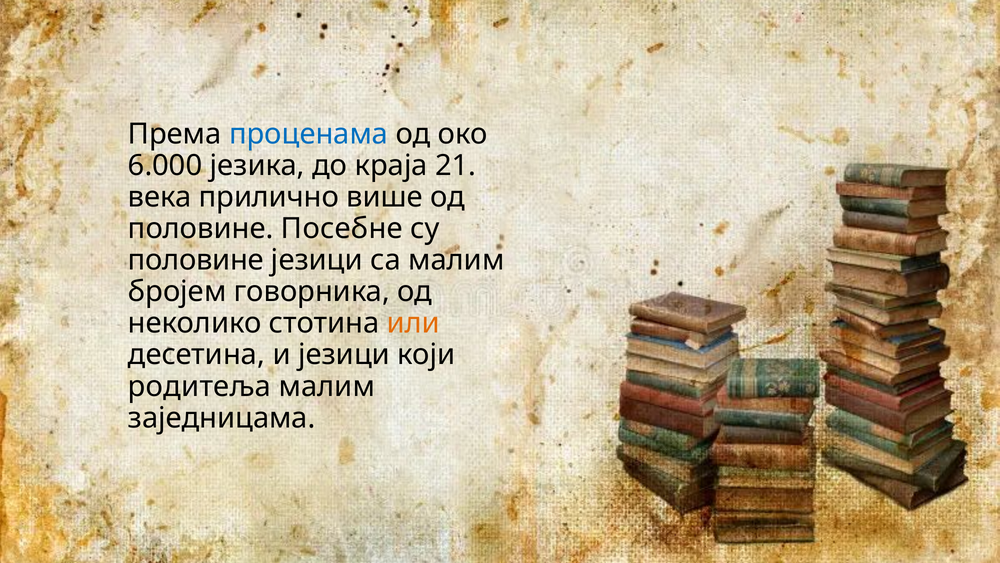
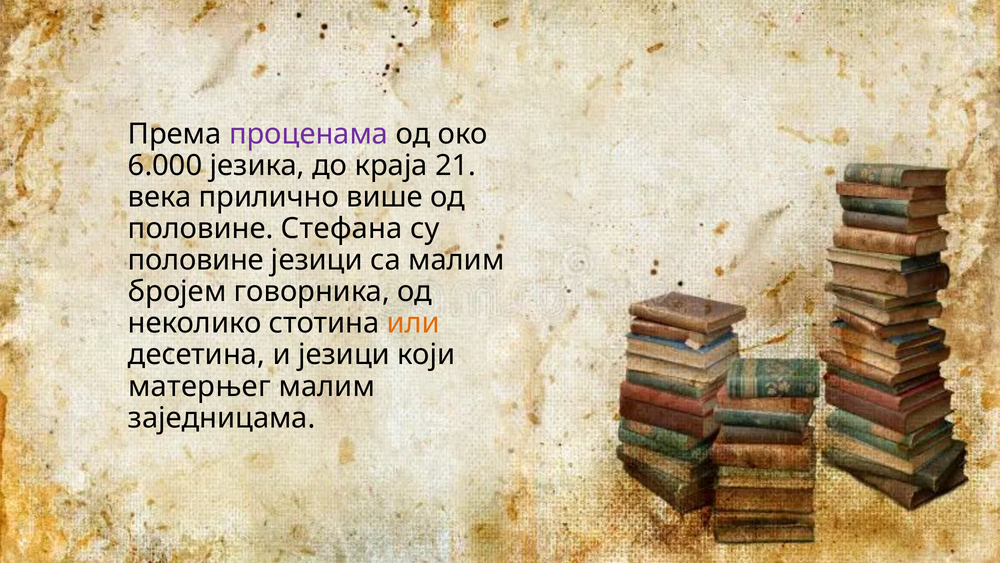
проценама colour: blue -> purple (309, 134)
Посебне: Посебне -> Стефана (342, 229)
родитеља: родитеља -> матерњег (199, 386)
